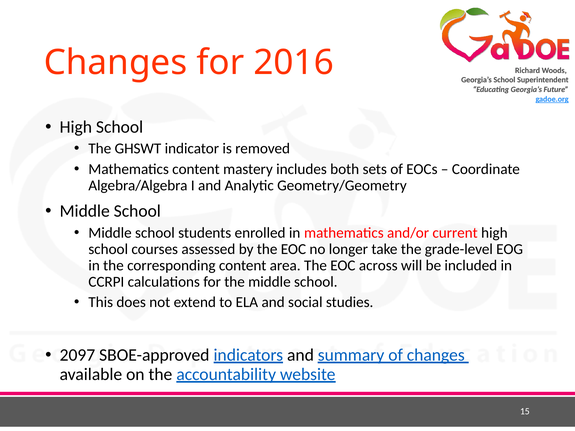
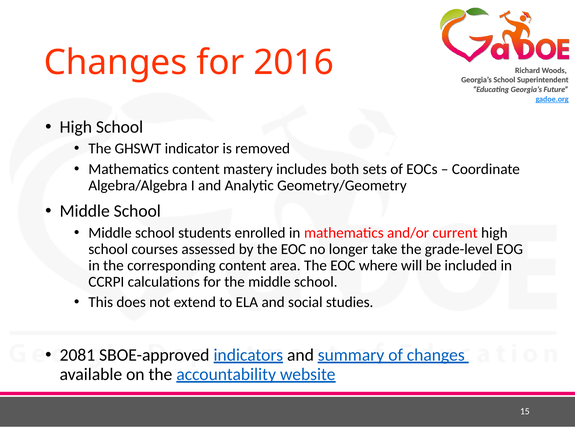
across: across -> where (378, 266)
2097: 2097 -> 2081 (77, 355)
